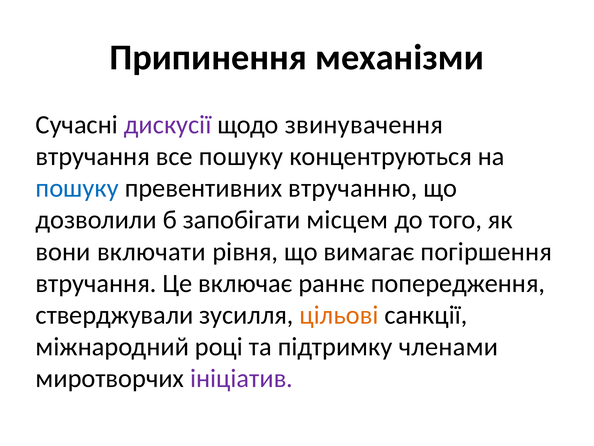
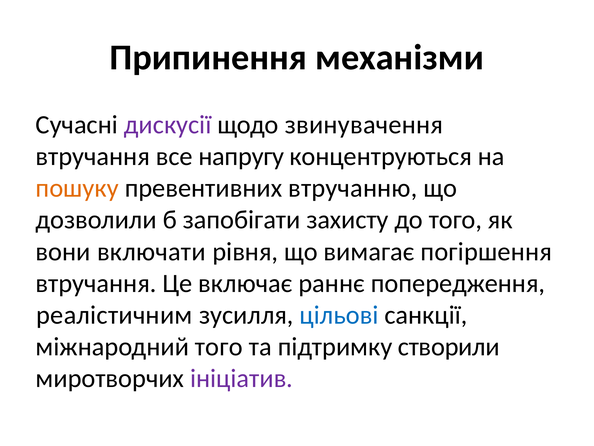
все пошуку: пошуку -> напругу (241, 156)
пошуку colour: blue -> orange (77, 188)
місцем: місцем -> захисту (347, 220)
стверджували: стверджували -> реалістичним (114, 315)
цільові colour: orange -> blue (339, 315)
міжнародний році: році -> того (219, 346)
членами: членами -> створили (449, 346)
